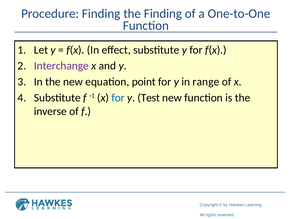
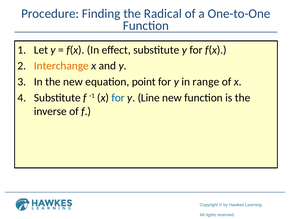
the Finding: Finding -> Radical (163, 14)
Interchange colour: purple -> orange (61, 66)
Test: Test -> Line (149, 98)
